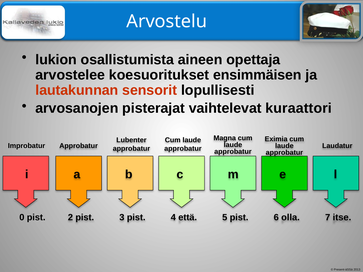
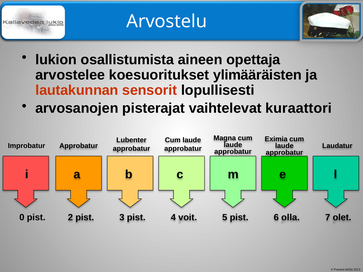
ensimmäisen: ensimmäisen -> ylimääräisten (257, 75)
että: että -> voit (188, 218)
itse: itse -> olet (342, 218)
